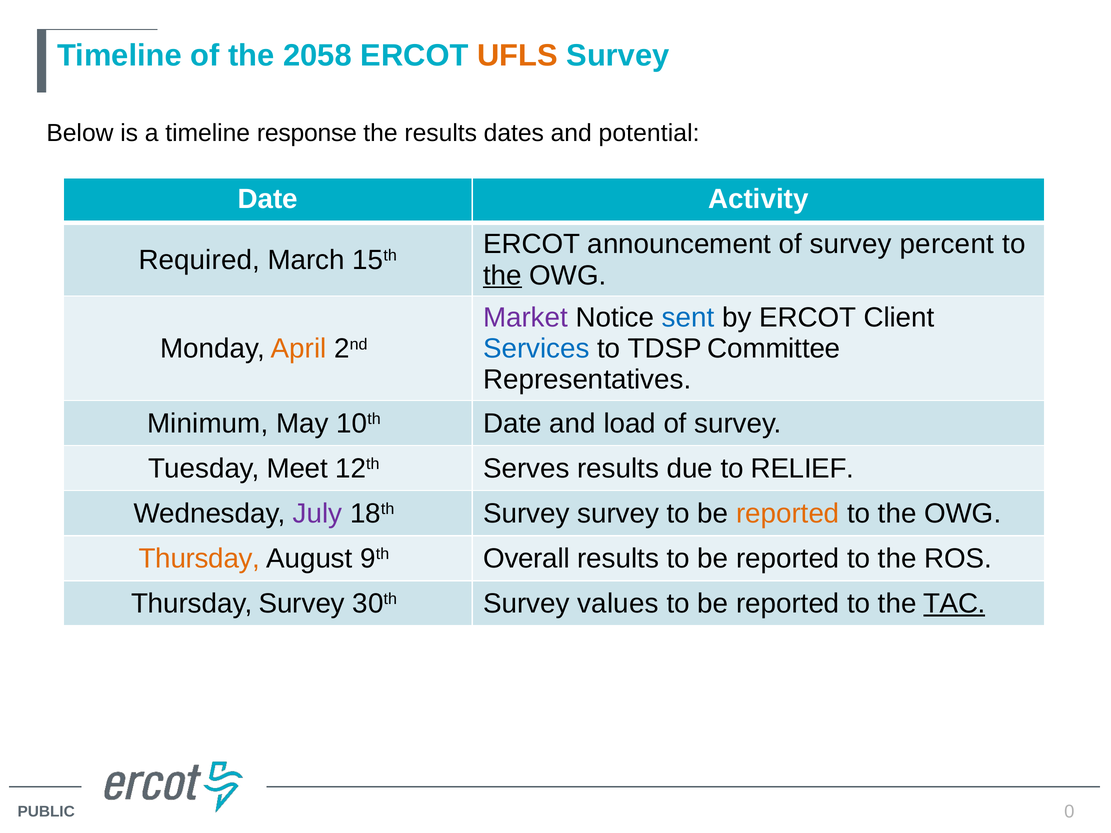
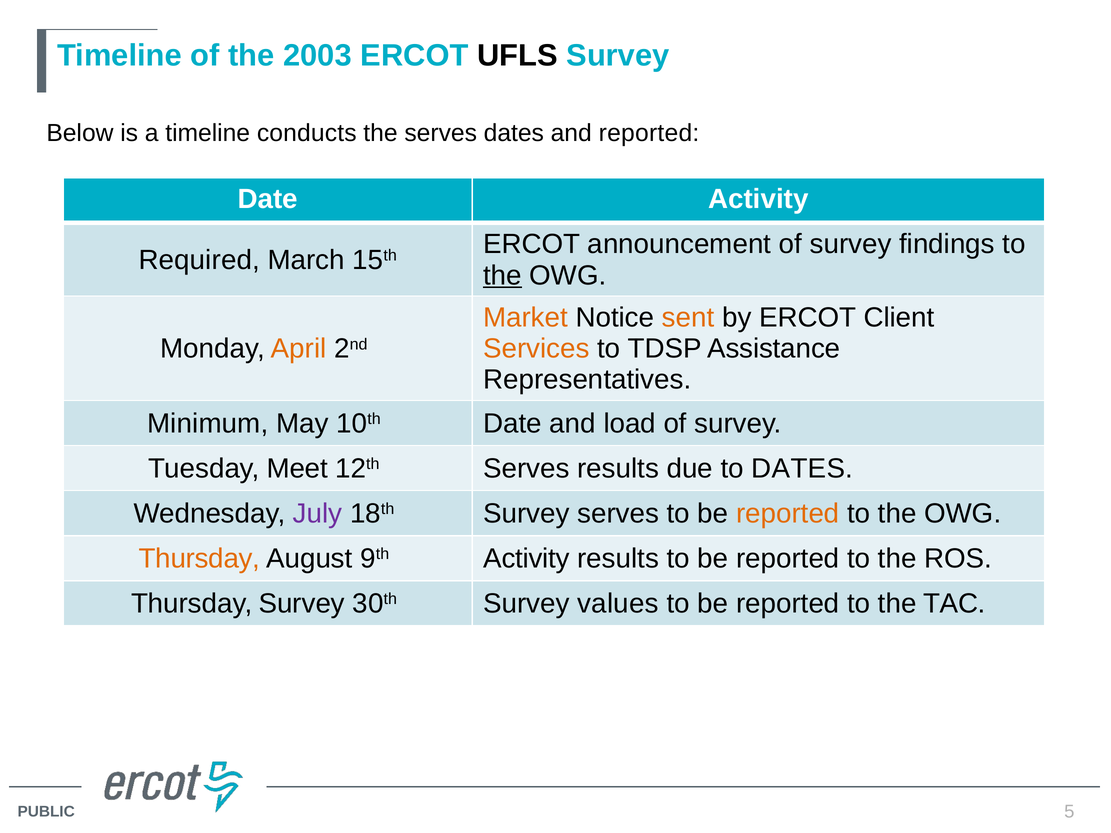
2058: 2058 -> 2003 (317, 56)
UFLS colour: orange -> black (517, 56)
response: response -> conducts (307, 133)
the results: results -> serves (441, 133)
and potential: potential -> reported (649, 133)
percent: percent -> findings (947, 244)
Market colour: purple -> orange (526, 318)
sent colour: blue -> orange (688, 318)
Services colour: blue -> orange (536, 349)
Committee: Committee -> Assistance (774, 349)
to RELIEF: RELIEF -> DATES (802, 469)
Survey survey: survey -> serves (618, 514)
9th Overall: Overall -> Activity (526, 559)
TAC underline: present -> none (954, 604)
0: 0 -> 5 (1069, 812)
